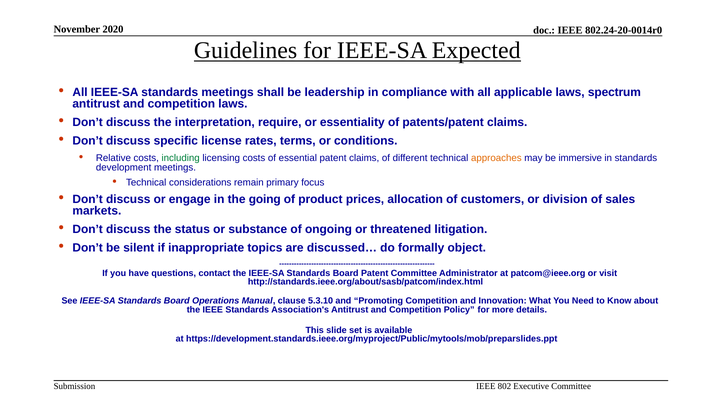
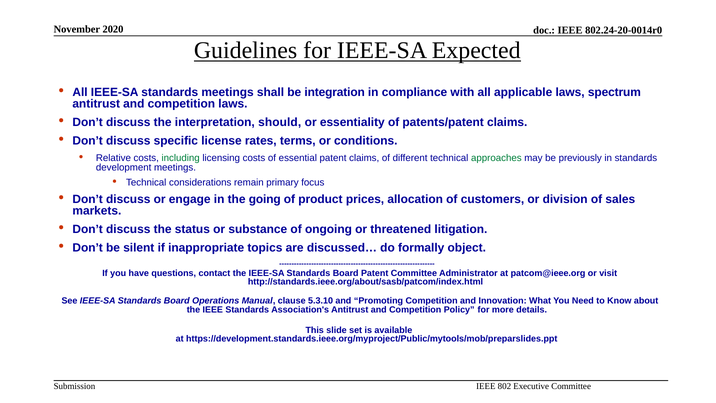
leadership: leadership -> integration (335, 92)
require: require -> should (280, 122)
approaches colour: orange -> green (496, 158)
immersive: immersive -> previously (580, 158)
